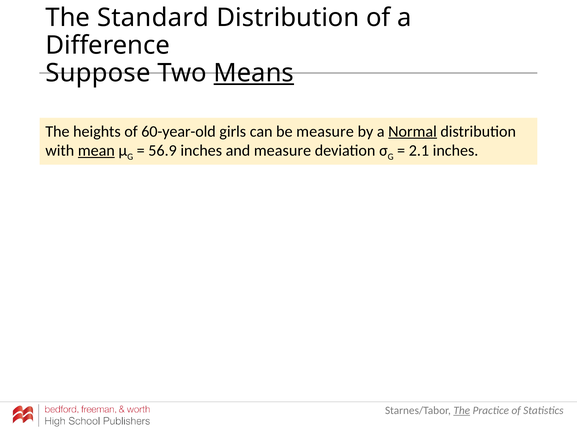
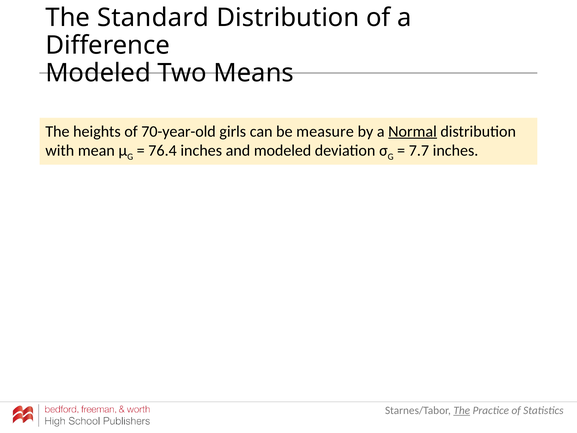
Suppose: Suppose -> Modeled (98, 73)
Means underline: present -> none (254, 73)
60-year-old: 60-year-old -> 70-year-old (179, 131)
mean underline: present -> none (96, 151)
56.9: 56.9 -> 76.4 (163, 151)
and measure: measure -> modeled (283, 151)
2.1: 2.1 -> 7.7 (419, 151)
